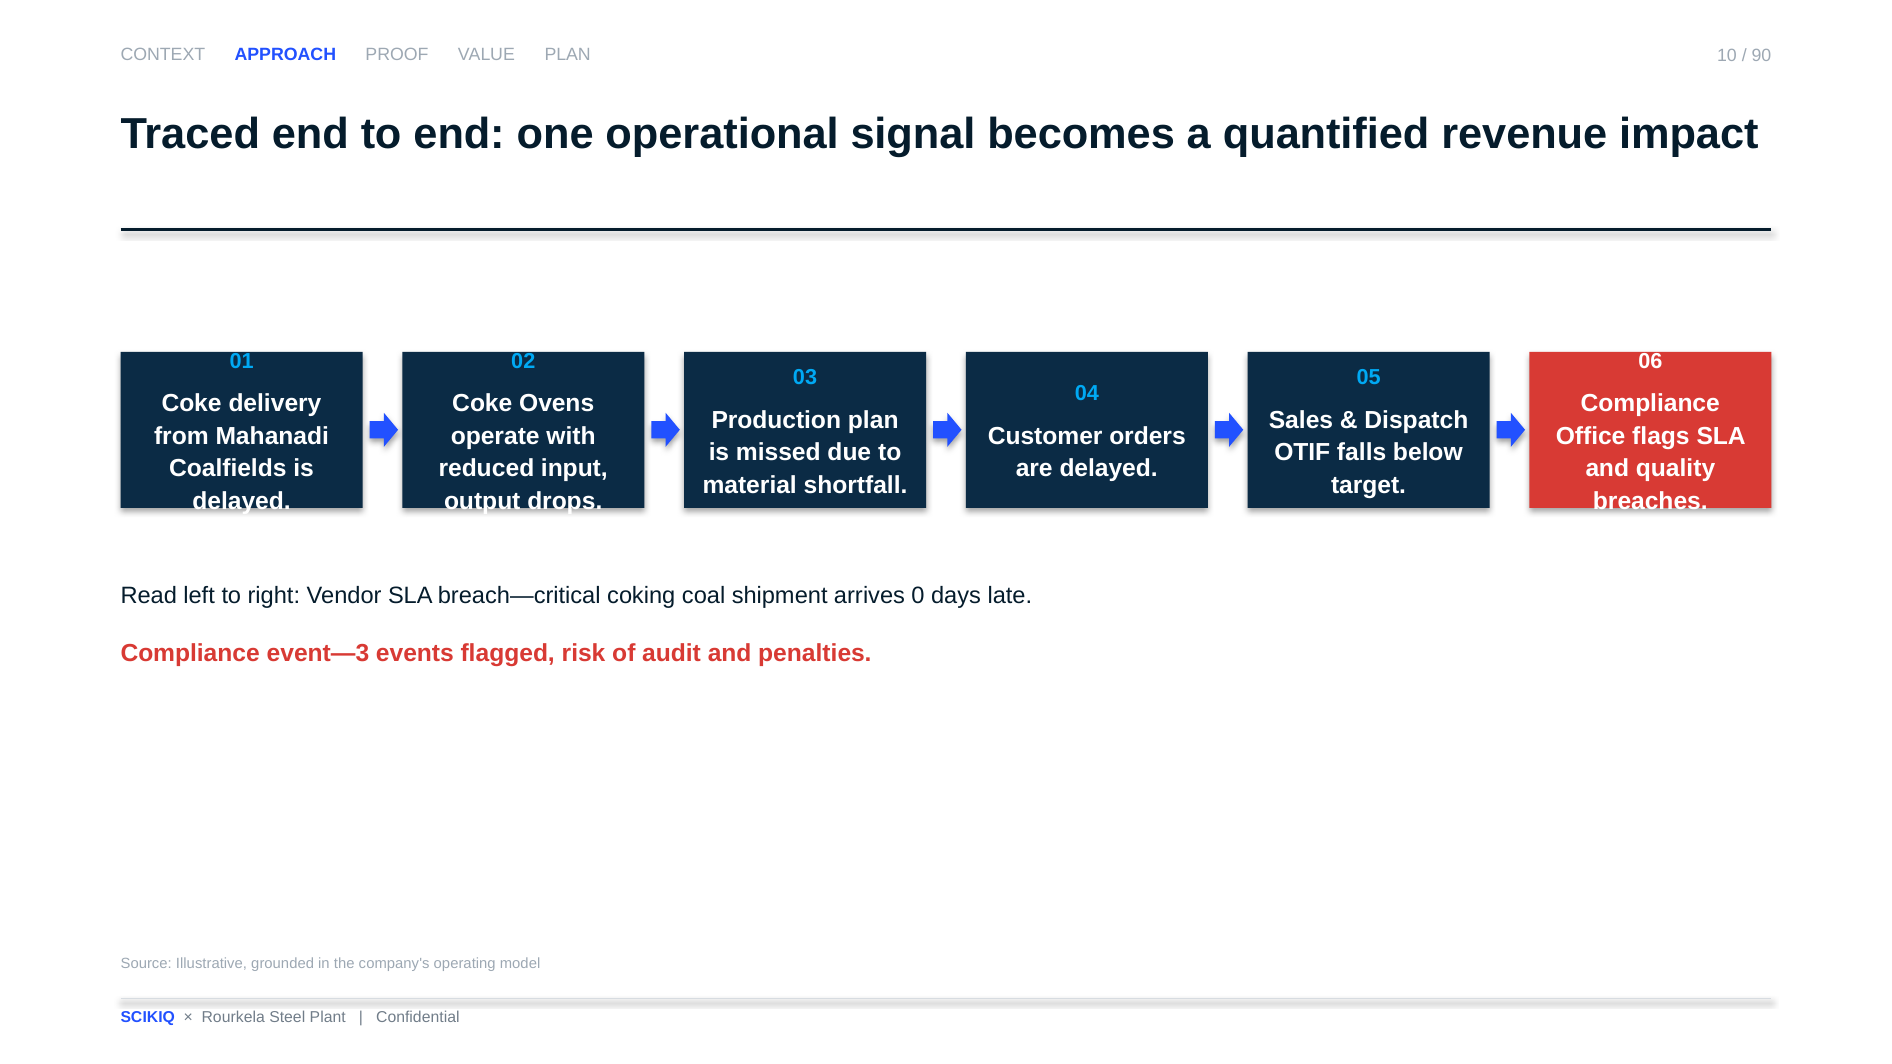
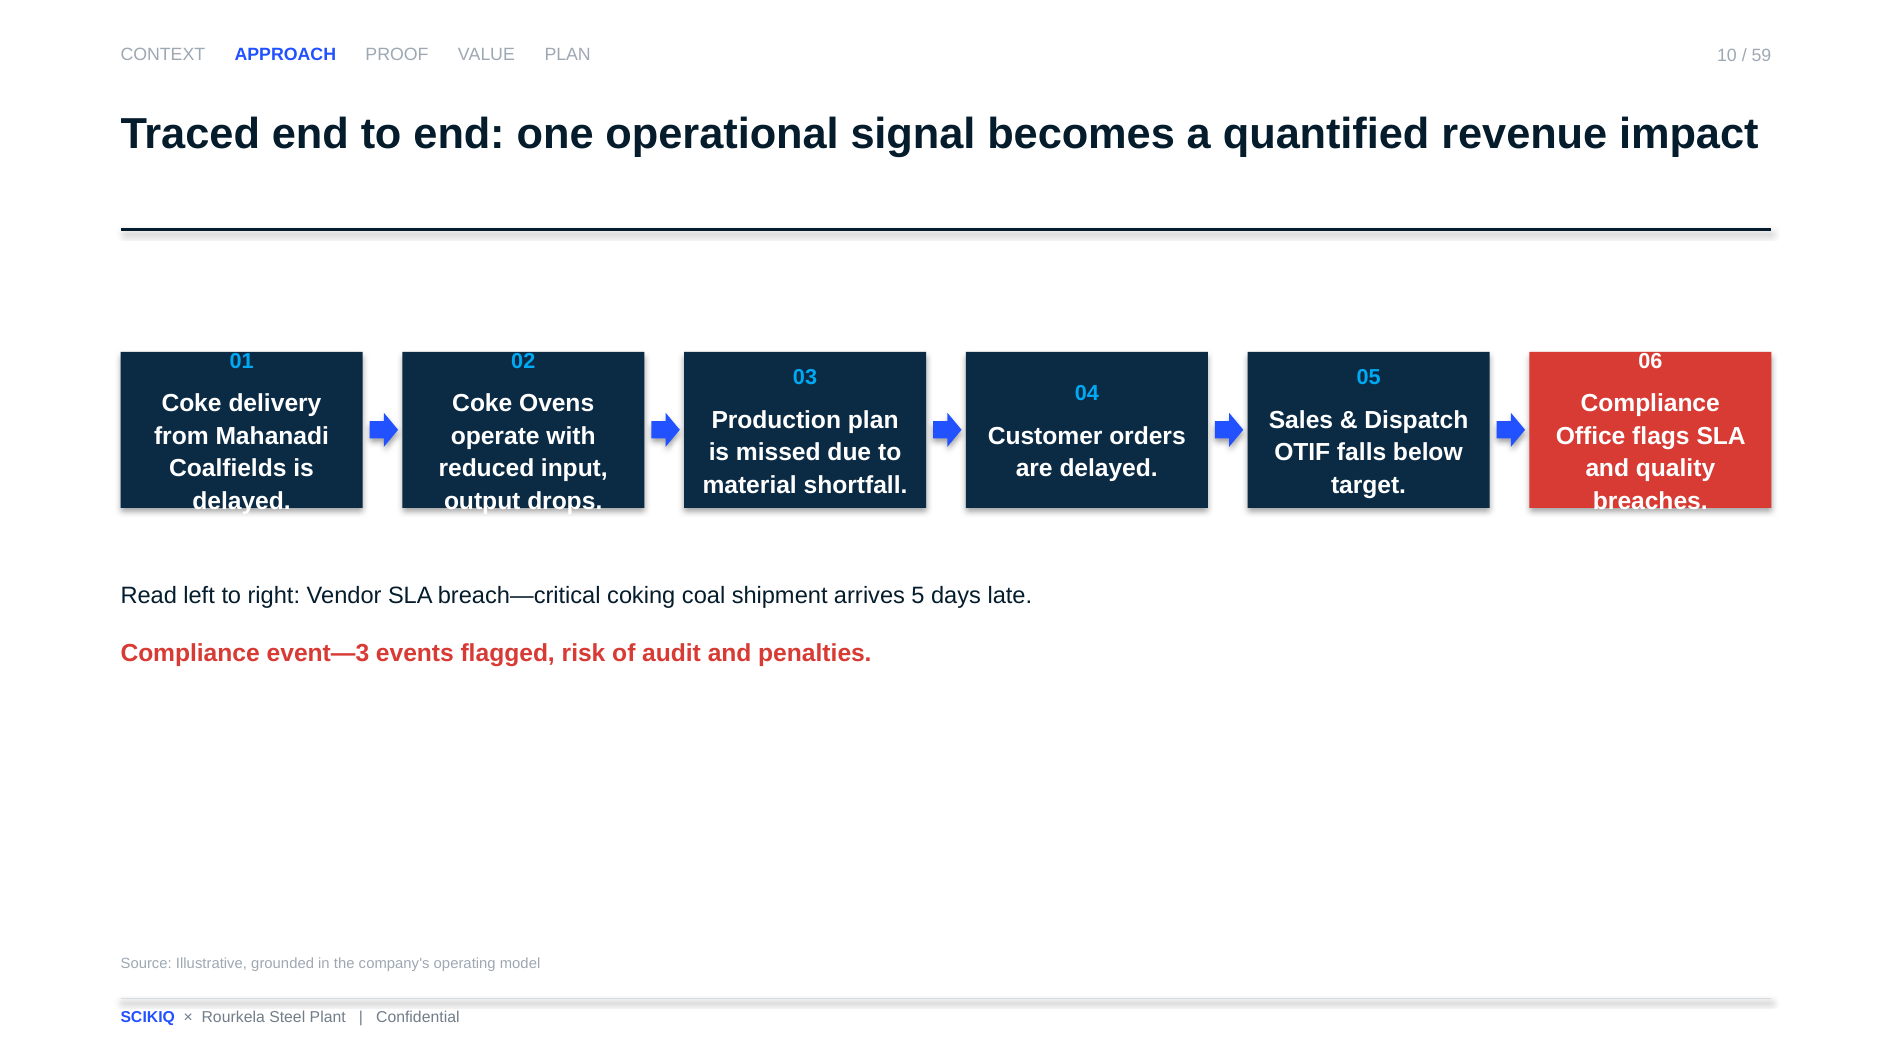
90: 90 -> 59 (1761, 56)
0: 0 -> 5 (918, 596)
